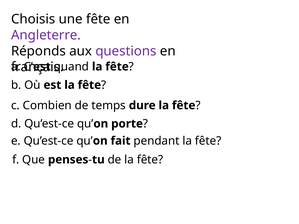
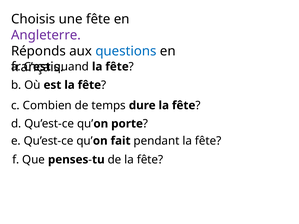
questions colour: purple -> blue (126, 51)
